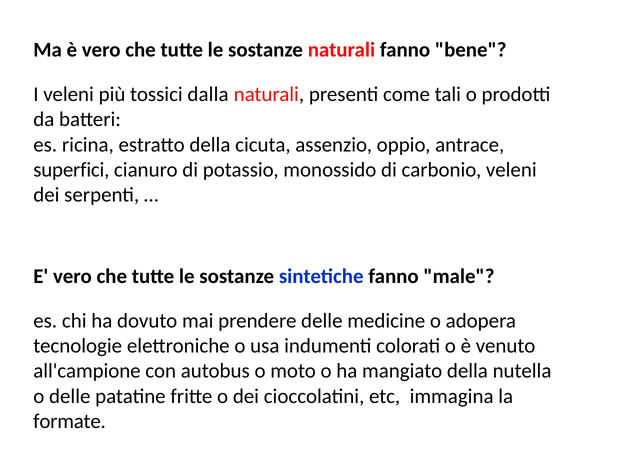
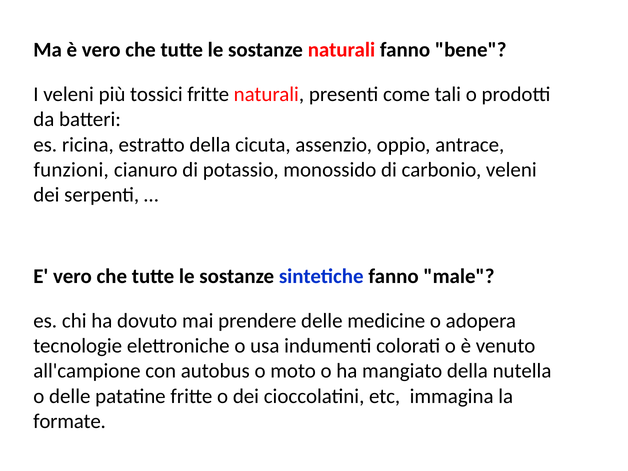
tossici dalla: dalla -> fritte (208, 94)
superfici: superfici -> funzioni (71, 170)
